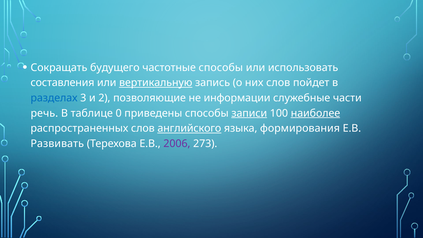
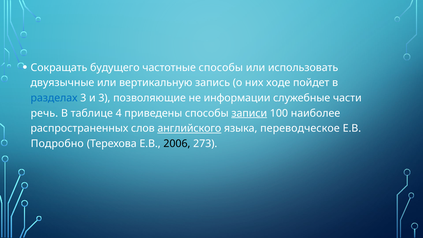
составления: составления -> двуязычные (62, 83)
вертикальную underline: present -> none (156, 83)
них слов: слов -> ходе (278, 83)
и 2: 2 -> 3 (104, 98)
0: 0 -> 4 (119, 113)
наиболее underline: present -> none (315, 113)
формирования: формирования -> переводческое (300, 128)
Развивать: Развивать -> Подробно (57, 144)
2006 colour: purple -> black (177, 144)
